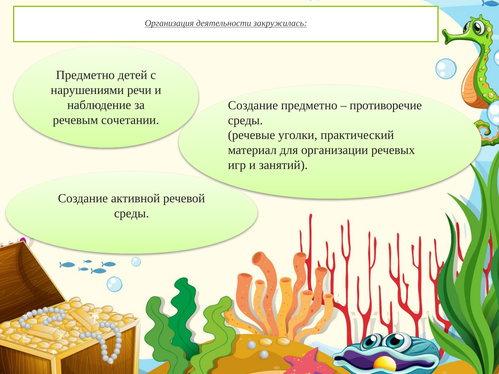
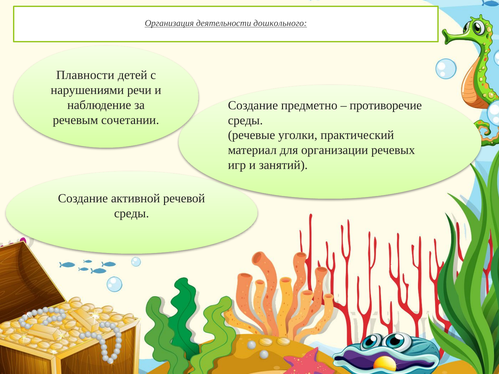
закружилась: закружилась -> дошкольного (280, 23)
Предметно: Предметно -> Плавности (85, 75)
